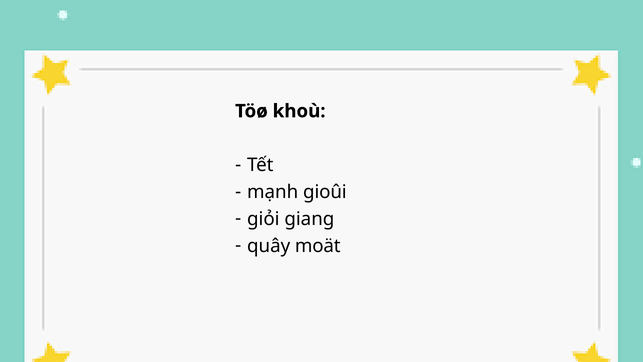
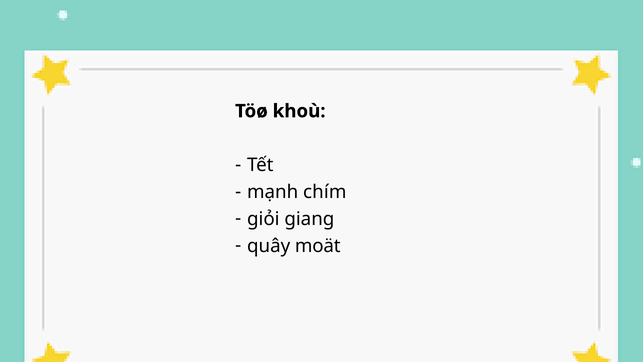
gioûi: gioûi -> chím (325, 192)
